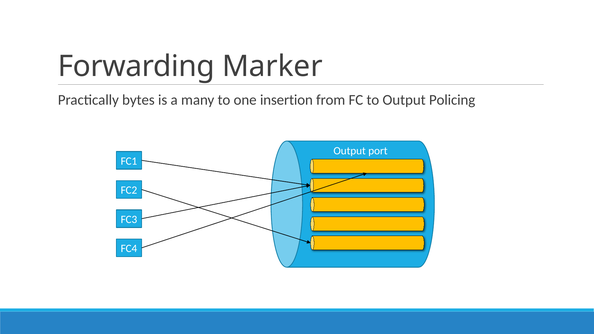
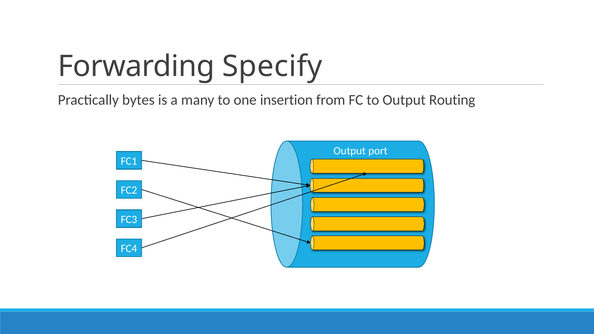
Marker: Marker -> Specify (272, 67)
Policing: Policing -> Routing (452, 100)
